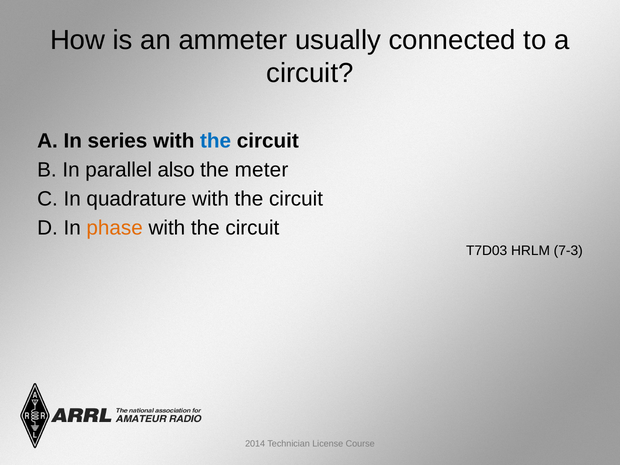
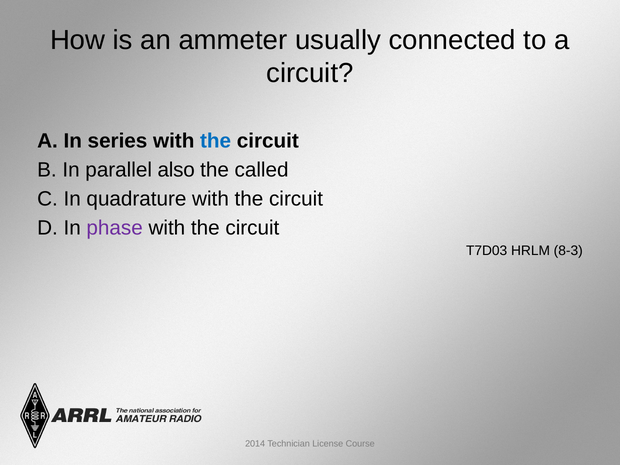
meter: meter -> called (262, 170)
phase colour: orange -> purple (115, 228)
7-3: 7-3 -> 8-3 (568, 251)
